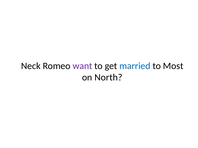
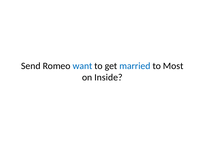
Neck: Neck -> Send (31, 66)
want colour: purple -> blue (82, 66)
North: North -> Inside (108, 78)
